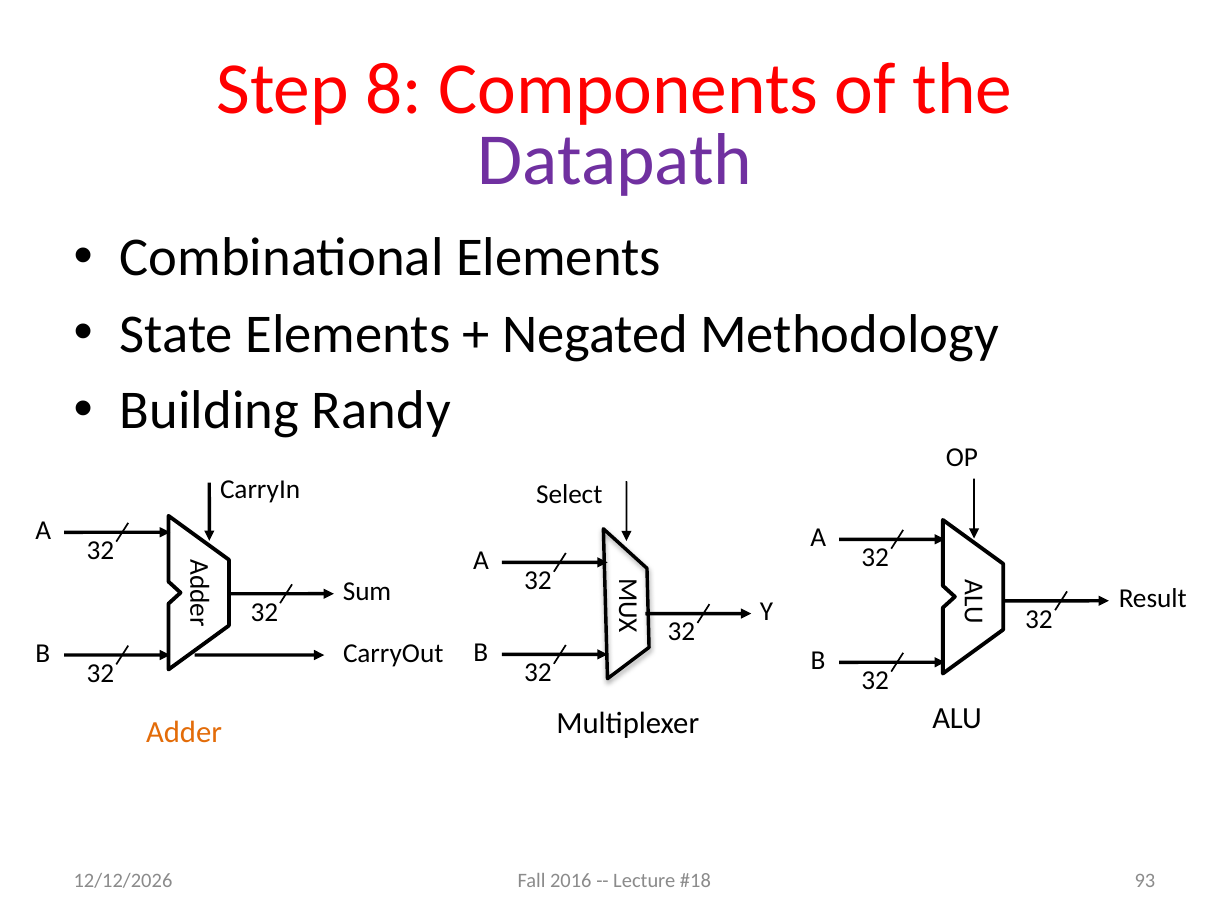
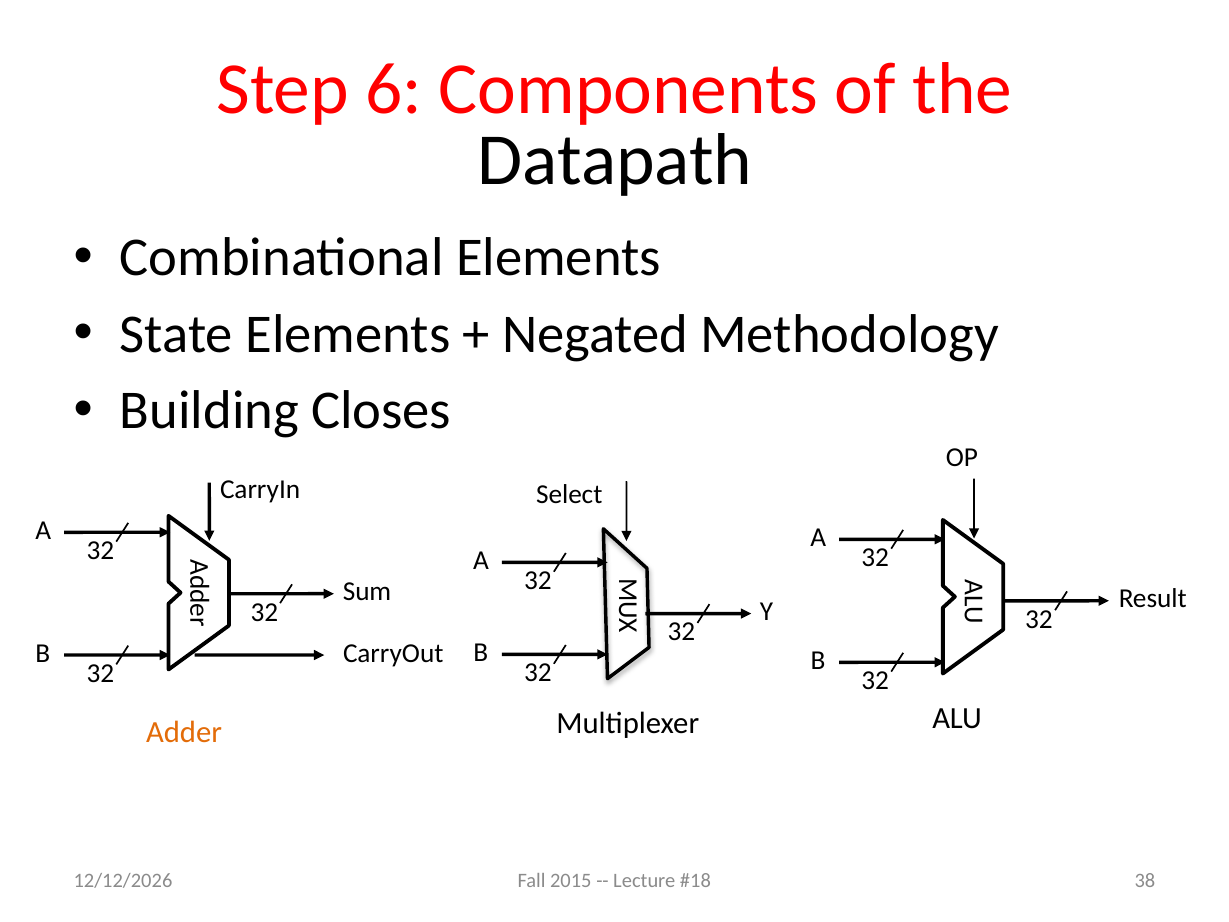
8: 8 -> 6 (394, 89)
Datapath colour: purple -> black (615, 160)
Randy: Randy -> Closes (381, 411)
2016: 2016 -> 2015 (571, 880)
93: 93 -> 38 (1145, 880)
